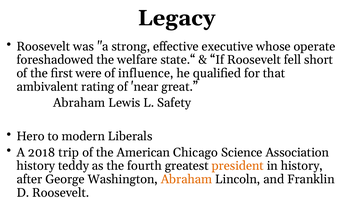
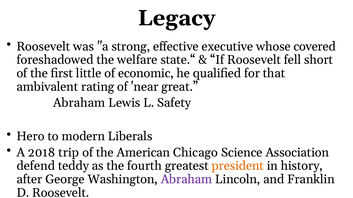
operate: operate -> covered (315, 47)
were: were -> little (89, 74)
influence: influence -> economic (146, 74)
history: history -> defend (36, 166)
Abraham colour: orange -> purple (186, 180)
